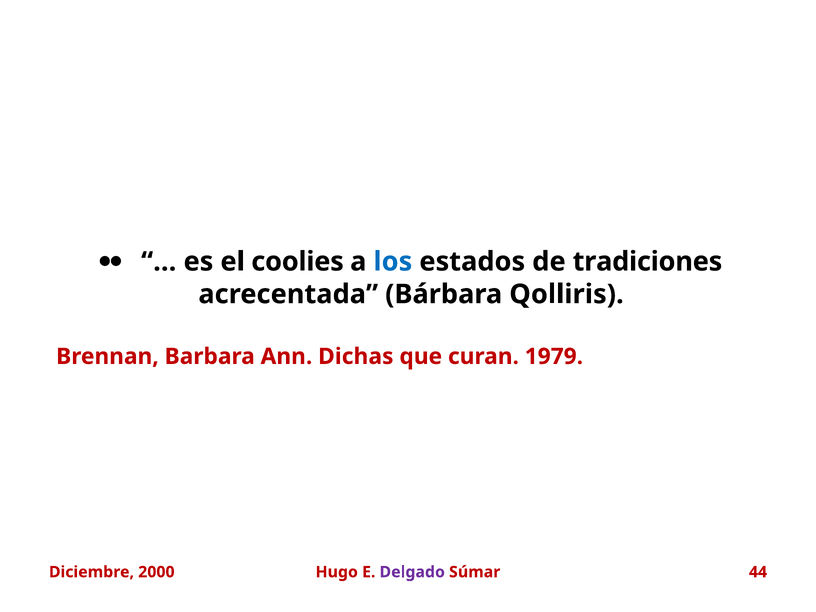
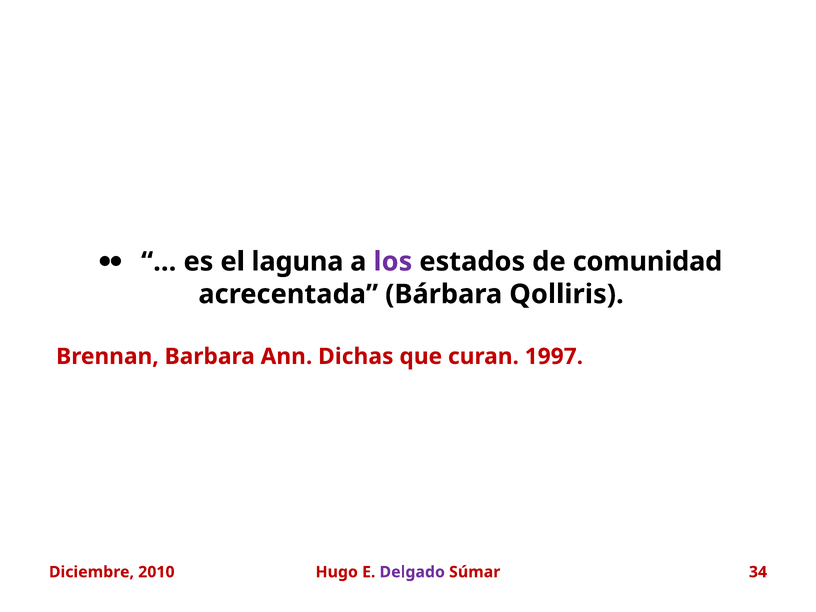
coolies: coolies -> laguna (298, 262)
los colour: blue -> purple (393, 262)
tradiciones: tradiciones -> comunidad (647, 262)
1979: 1979 -> 1997 (554, 356)
2000: 2000 -> 2010 (156, 572)
44: 44 -> 34 (758, 572)
